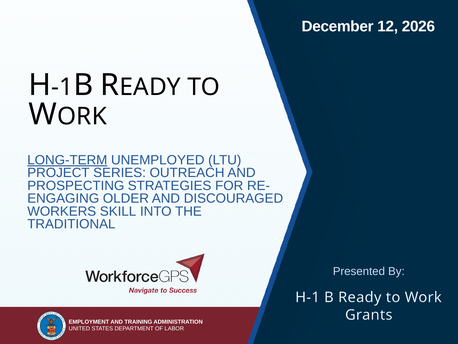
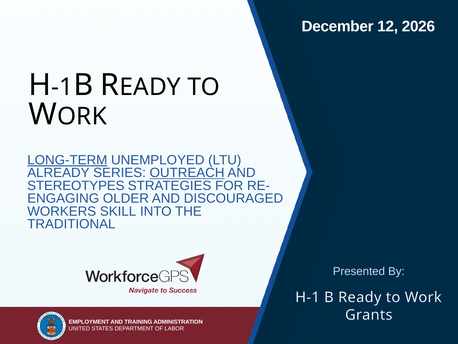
PROJECT: PROJECT -> ALREADY (58, 173)
OUTREACH underline: none -> present (187, 173)
PROSPECTING: PROSPECTING -> STEREOTYPES (76, 185)
